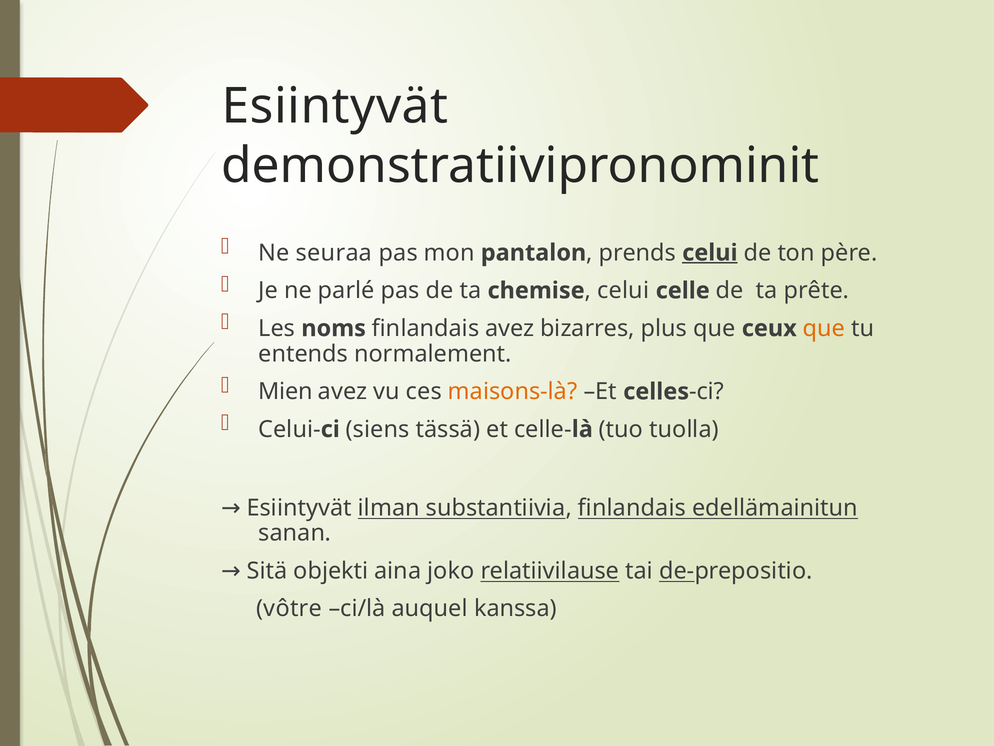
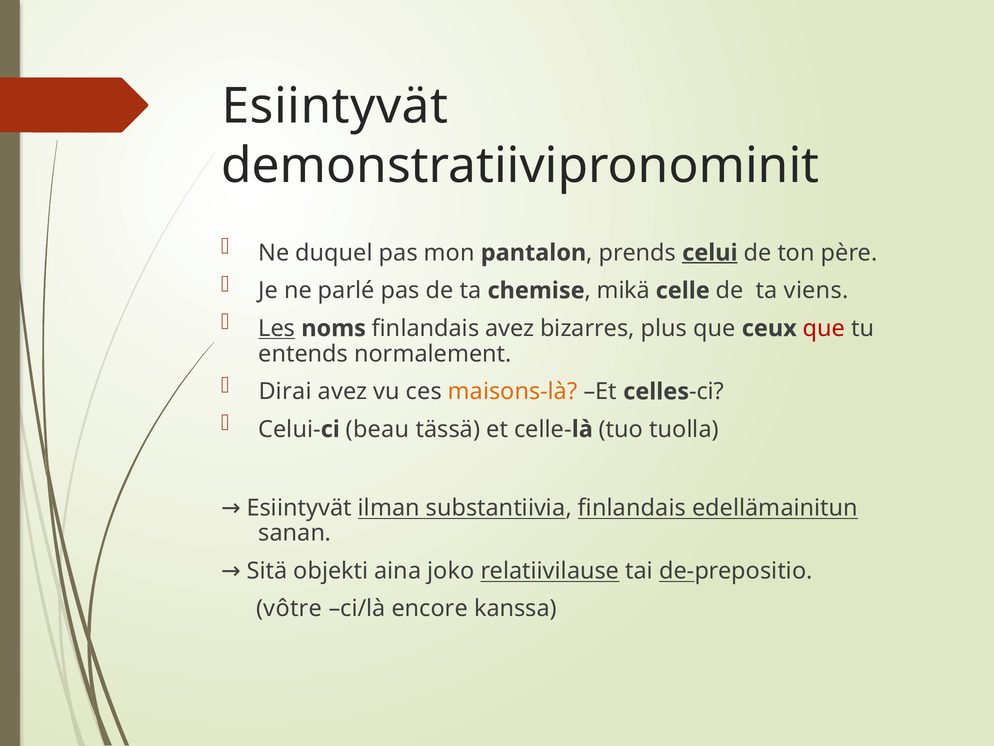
seuraa: seuraa -> duquel (334, 253)
chemise celui: celui -> mikä (623, 290)
prête: prête -> viens (816, 290)
Les underline: none -> present (277, 328)
que colour: orange -> red (824, 328)
Mien: Mien -> Dirai (285, 391)
siens: siens -> beau (378, 429)
auquel: auquel -> encore (430, 608)
